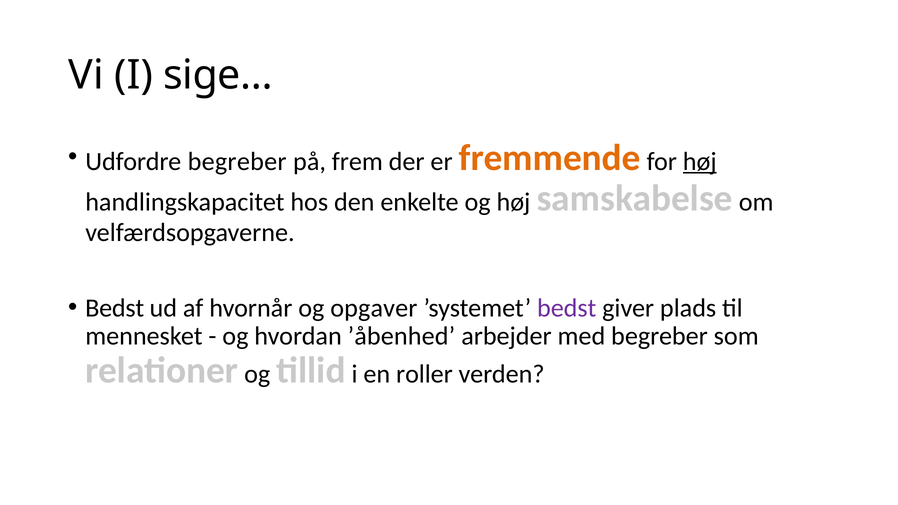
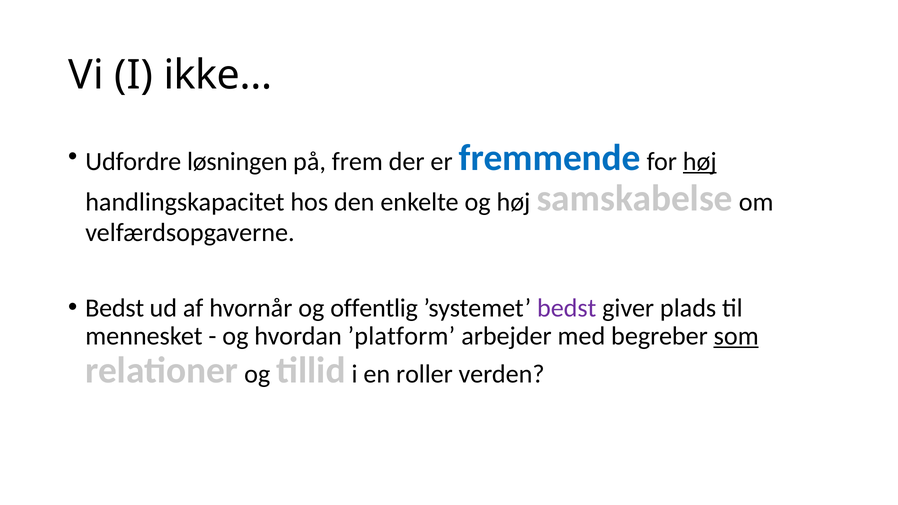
sige…: sige… -> ikke… (218, 75)
Udfordre begreber: begreber -> løsningen (237, 162)
fremmende colour: orange -> blue (550, 158)
opgaver: opgaver -> offentlig (374, 308)
’åbenhed: ’åbenhed -> ’platform (401, 336)
som underline: none -> present (736, 336)
